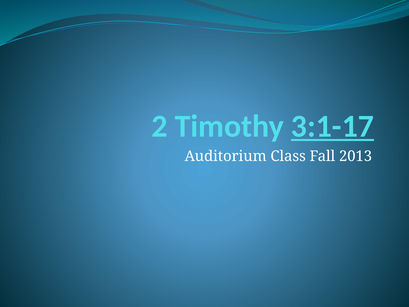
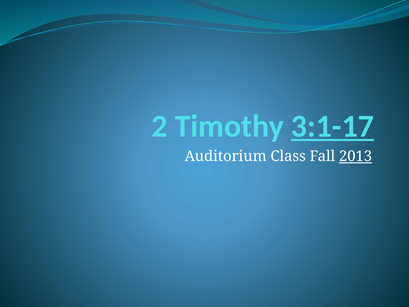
2013 underline: none -> present (356, 156)
